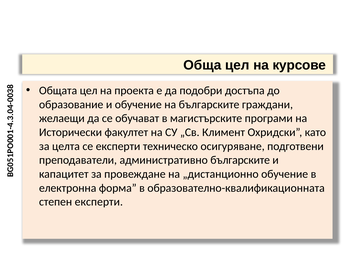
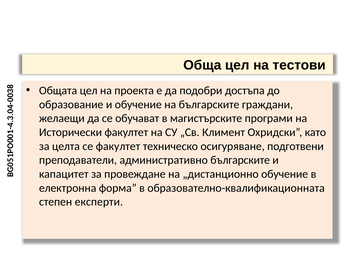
курсове: курсове -> тестови (299, 65)
се експерти: експерти -> факултет (118, 146)
